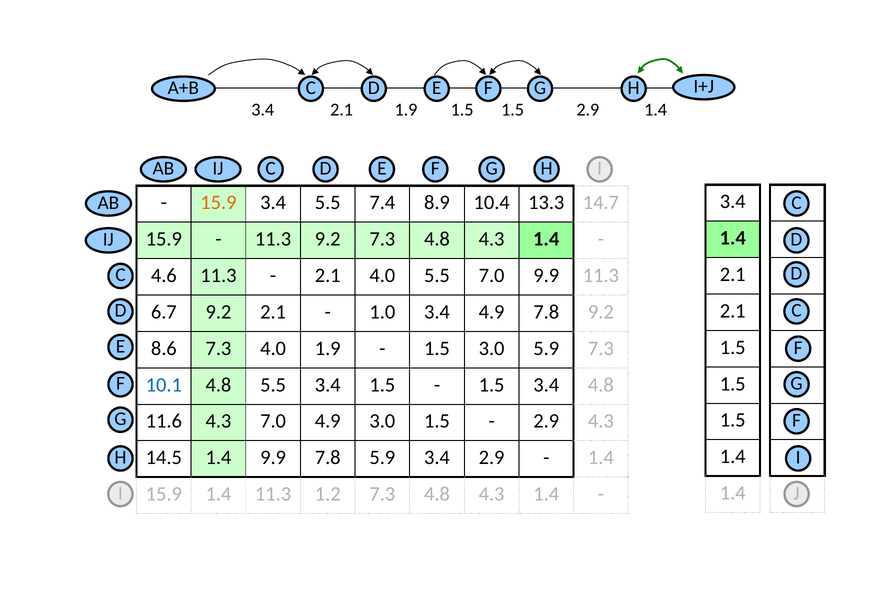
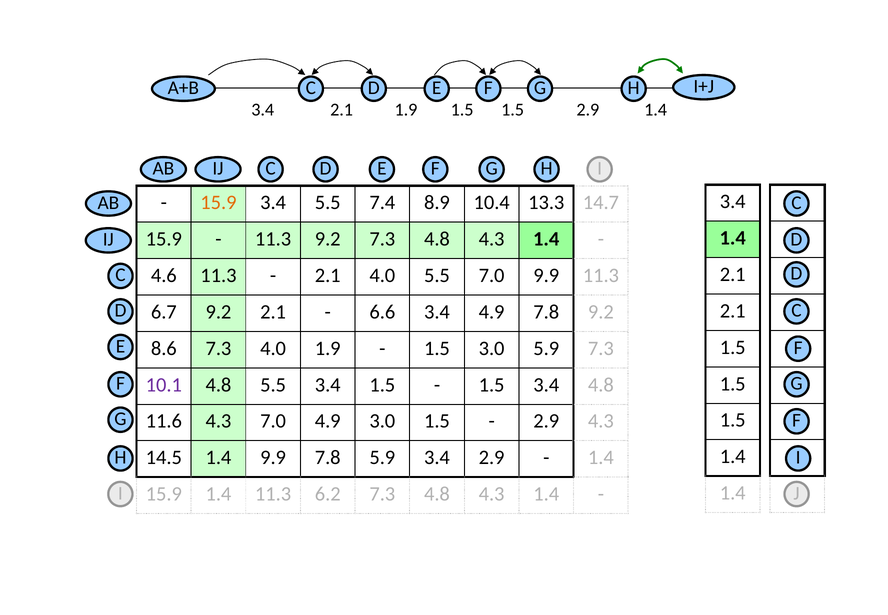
1.0: 1.0 -> 6.6 (382, 312)
10.1 colour: blue -> purple (164, 385)
1.2: 1.2 -> 6.2 (328, 494)
